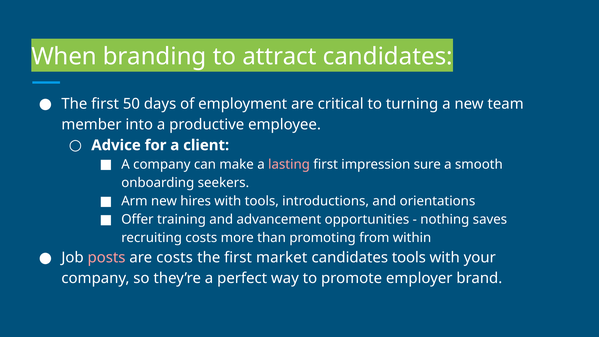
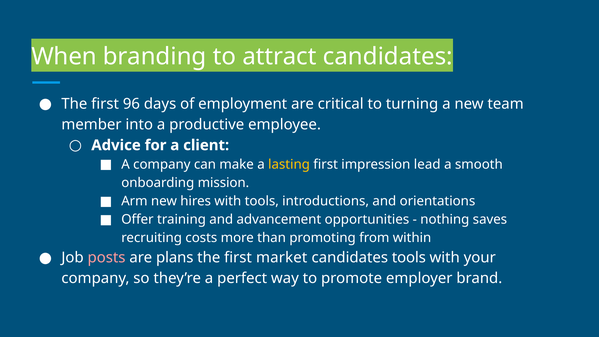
50: 50 -> 96 (131, 104)
lasting colour: pink -> yellow (289, 164)
sure: sure -> lead (427, 164)
seekers: seekers -> mission (223, 183)
are costs: costs -> plans (175, 258)
